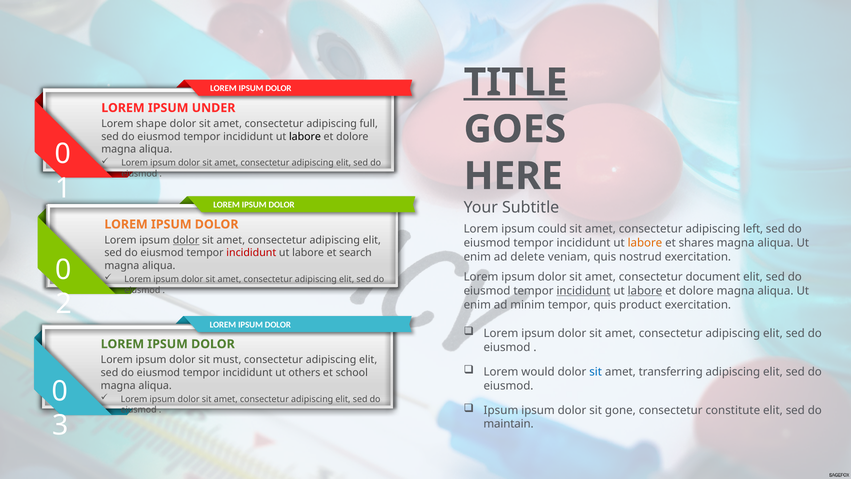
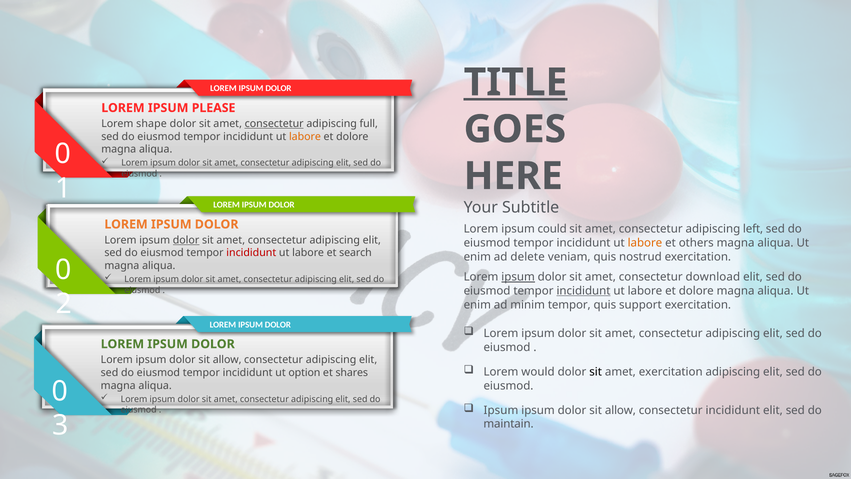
UNDER: UNDER -> PLEASE (214, 108)
consectetur underline: none -> present (274, 124)
labore colour: black -> orange (305, 136)
shares: shares -> others (696, 243)
ipsum underline: none -> present (518, 277)
document: document -> download (713, 277)
labore underline: present -> none (645, 291)
product: product -> support (640, 305)
must: must -> allow (227, 360)
sit colour: blue -> black (596, 372)
amet transferring: transferring -> exercitation (671, 372)
others: others -> option (304, 372)
school: school -> shares (352, 372)
gone: gone -> allow (620, 410)
consectetur constitute: constitute -> incididunt (733, 410)
